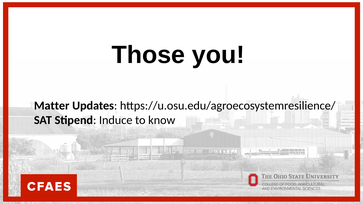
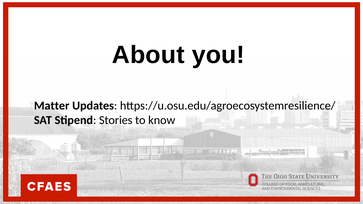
Those: Those -> About (148, 55)
Induce: Induce -> Stories (116, 120)
